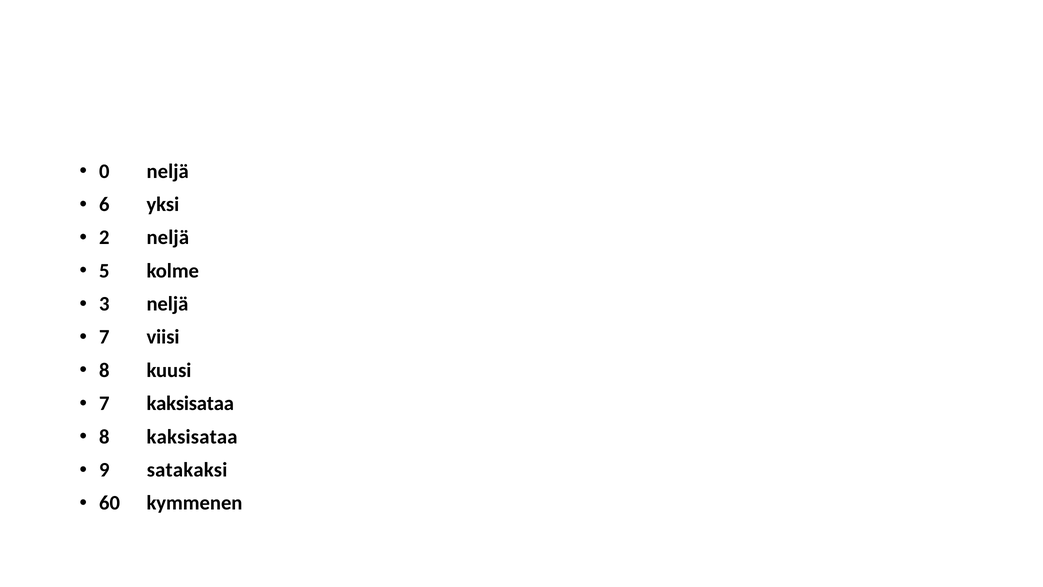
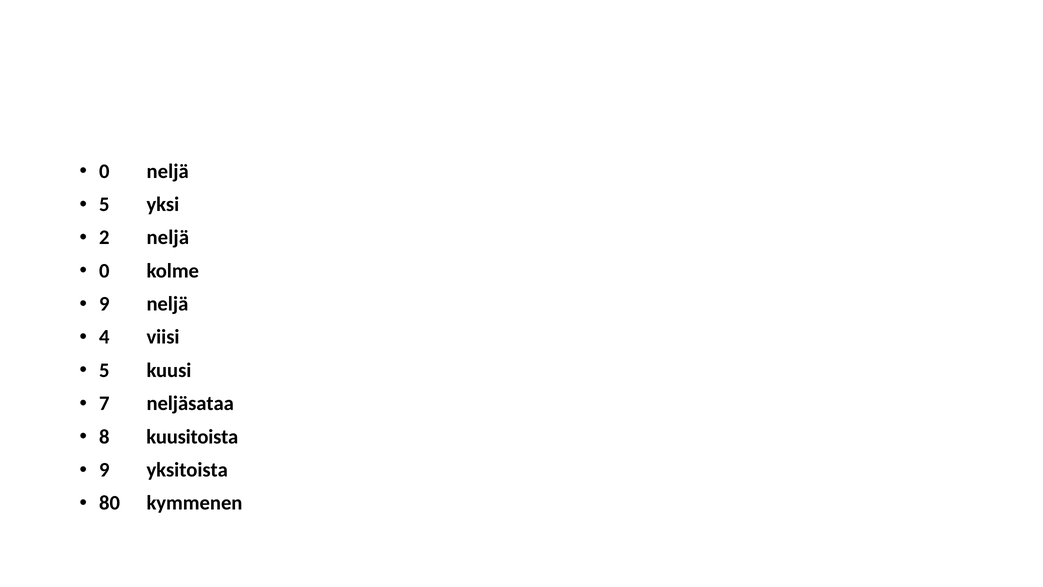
6: 6 -> 5 (104, 204)
5: 5 -> 0 (104, 271)
3: 3 -> 9 (104, 304)
7: 7 -> 4 (104, 337)
8: 8 -> 5 (104, 370)
7 kaksisataa: kaksisataa -> neljäsataa (190, 403)
8 kaksisataa: kaksisataa -> kuusitoista (192, 436)
satakaksi: satakaksi -> yksitoista (187, 470)
60: 60 -> 80 (110, 503)
